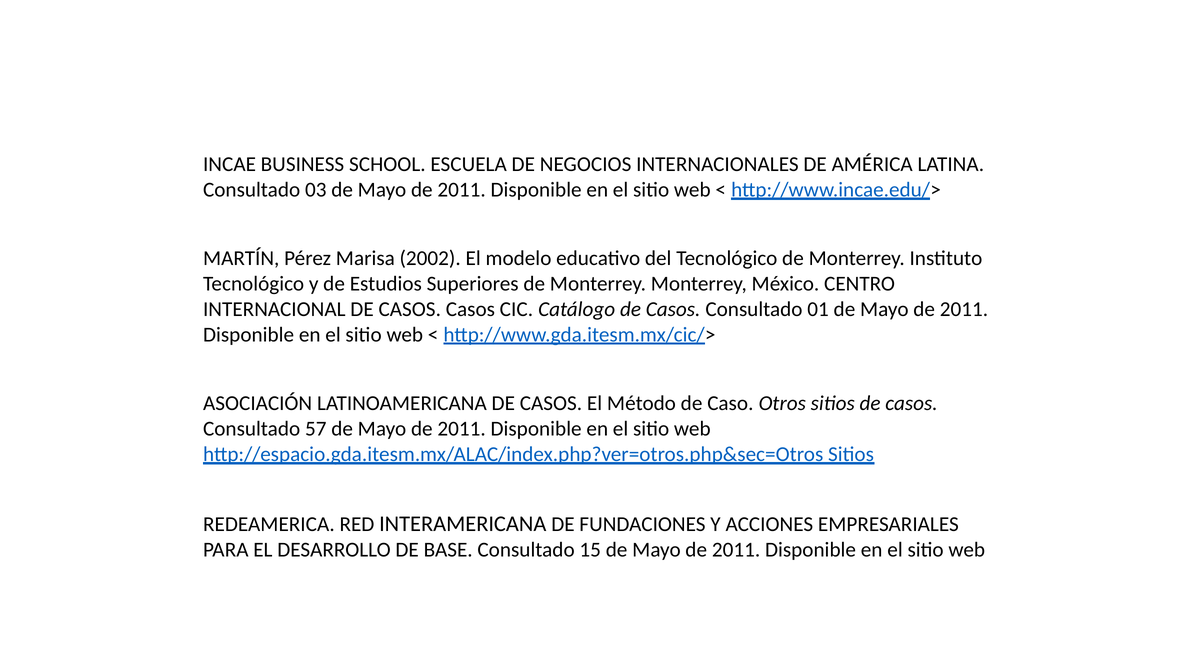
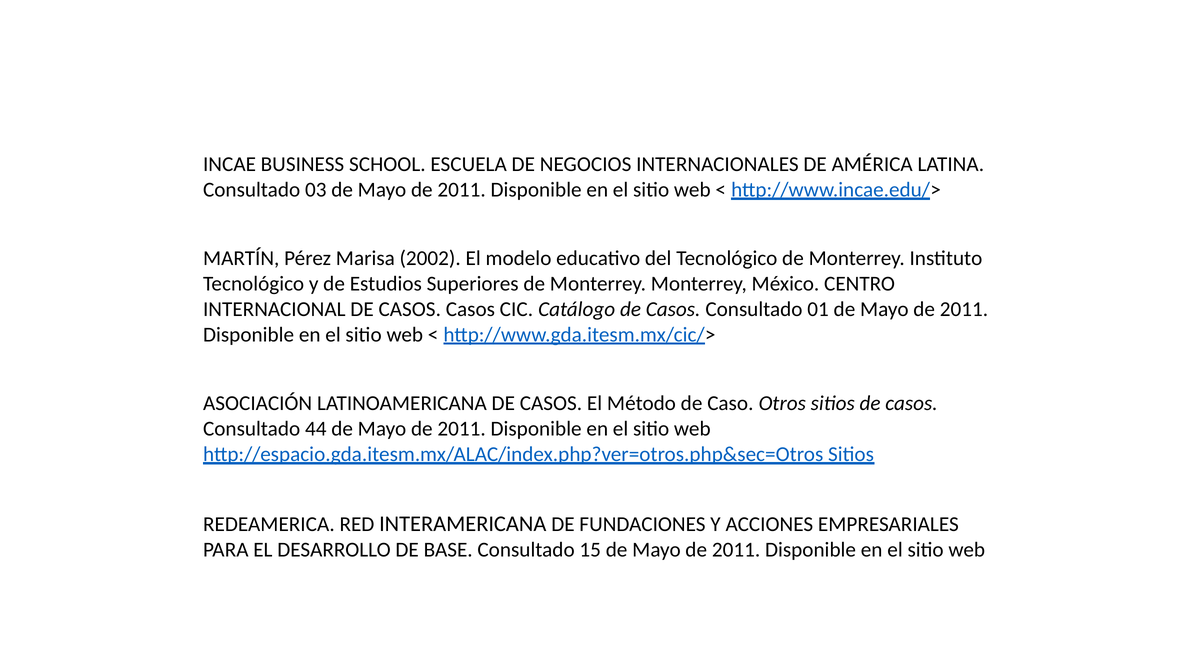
57: 57 -> 44 (316, 429)
